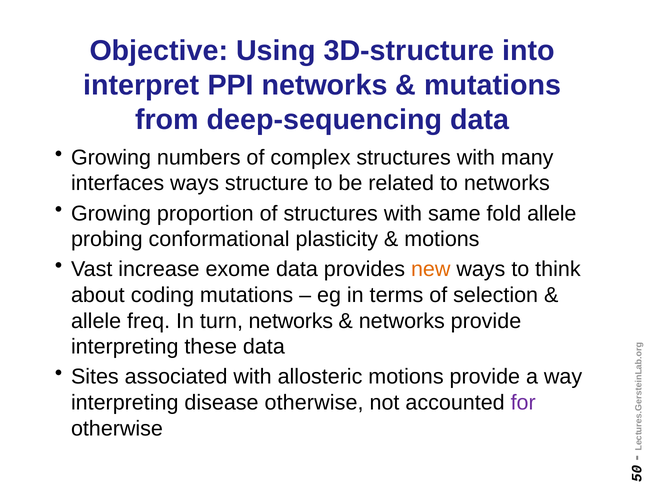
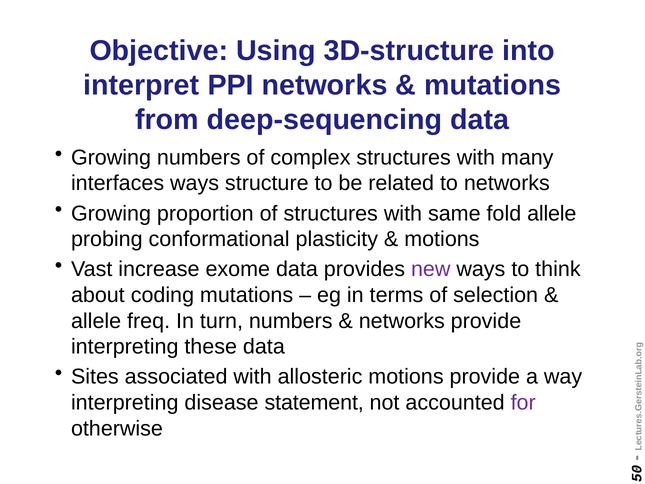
new colour: orange -> purple (431, 269)
turn networks: networks -> numbers (291, 321)
disease otherwise: otherwise -> statement (314, 402)
